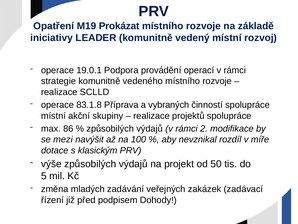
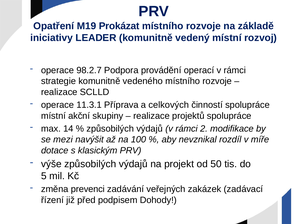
19.0.1: 19.0.1 -> 98.2.7 (89, 70)
83.1.8: 83.1.8 -> 11.3.1 (89, 105)
vybraných: vybraných -> celkových (169, 105)
86: 86 -> 14 (68, 128)
mladých: mladých -> prevenci (88, 189)
